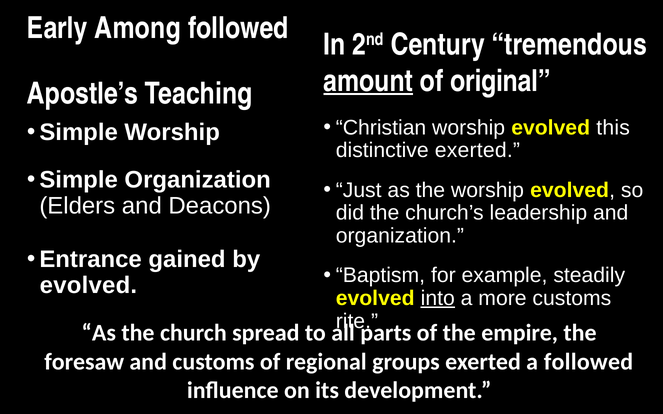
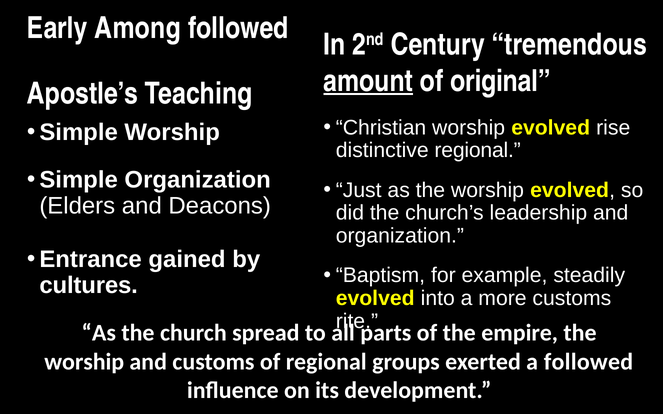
this: this -> rise (613, 128)
distinctive exerted: exerted -> regional (478, 151)
evolved: evolved -> cultures (89, 285)
into underline: present -> none (438, 299)
foresaw: foresaw -> worship (84, 362)
